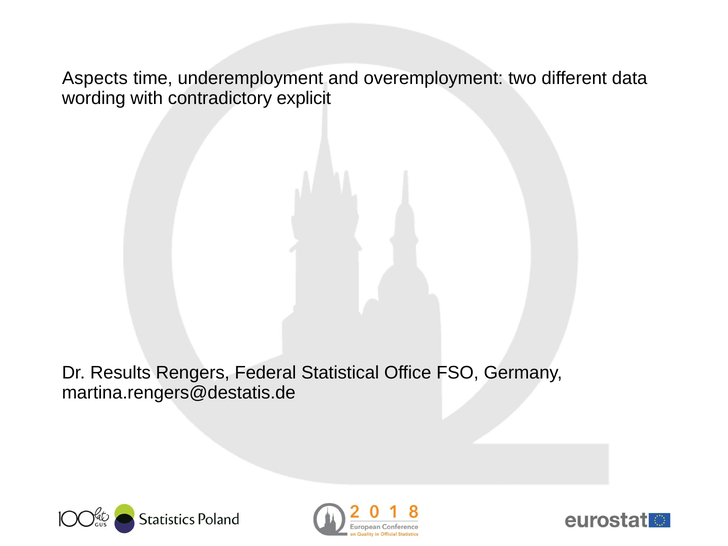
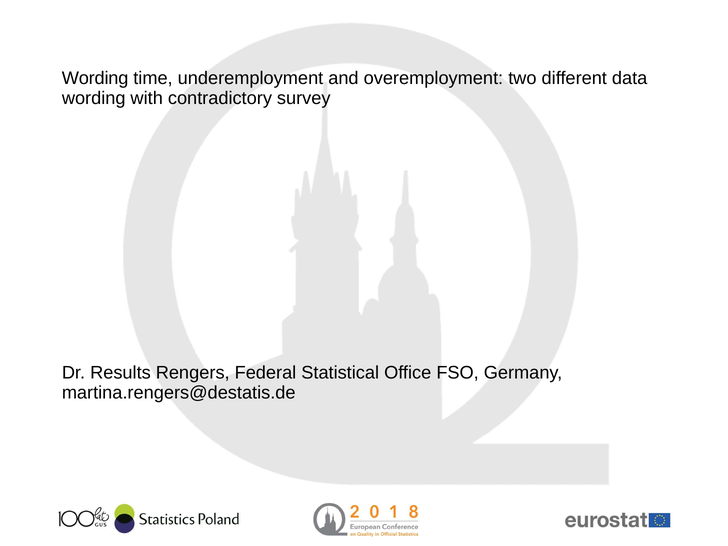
Aspects: Aspects -> Wording (95, 78)
explicit: explicit -> survey (304, 98)
